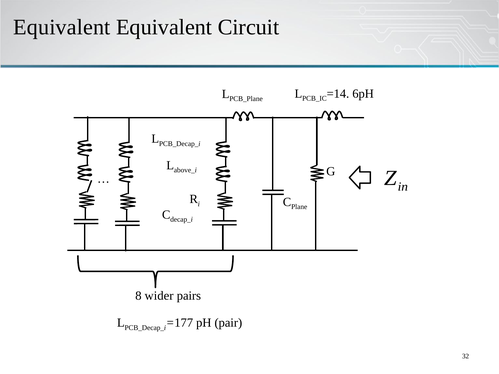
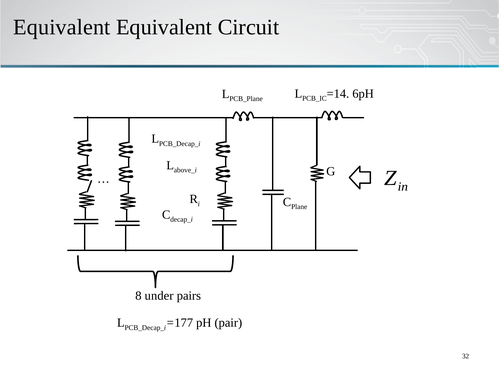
wider: wider -> under (159, 296)
